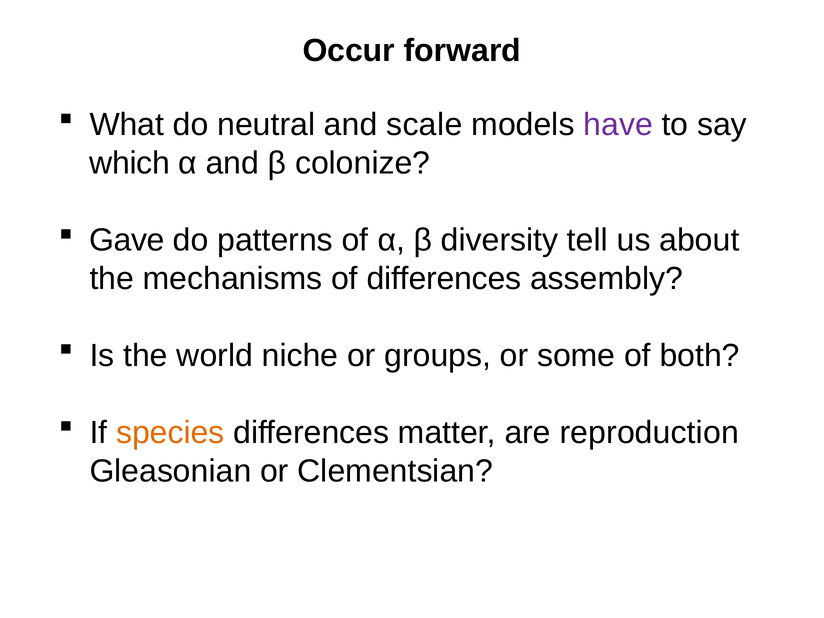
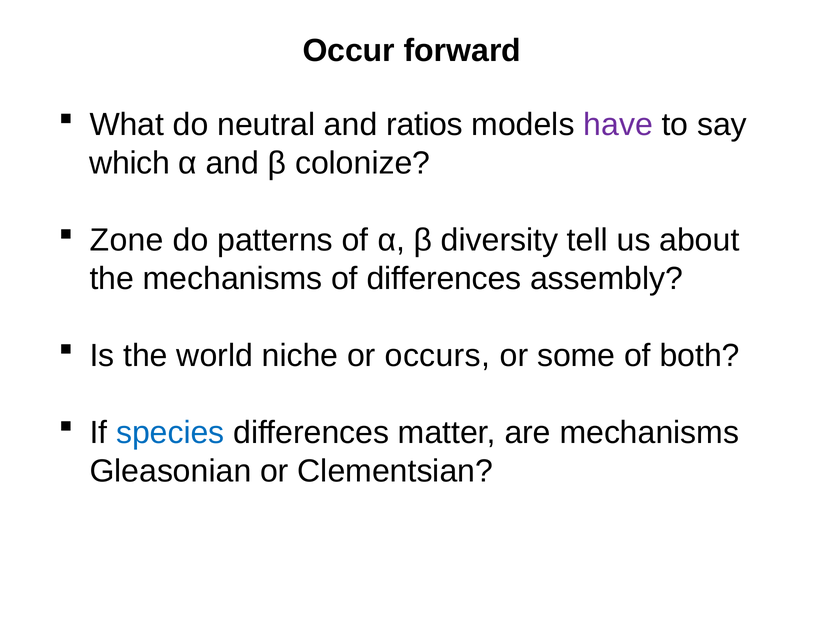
scale: scale -> ratios (425, 125)
Gave: Gave -> Zone (127, 240)
groups: groups -> occurs (437, 356)
species colour: orange -> blue (170, 433)
are reproduction: reproduction -> mechanisms (649, 433)
